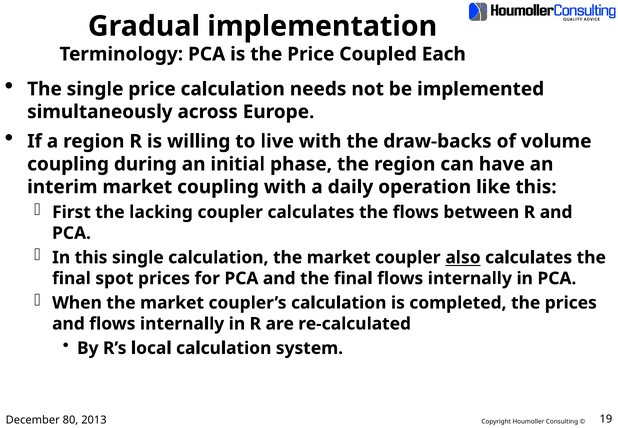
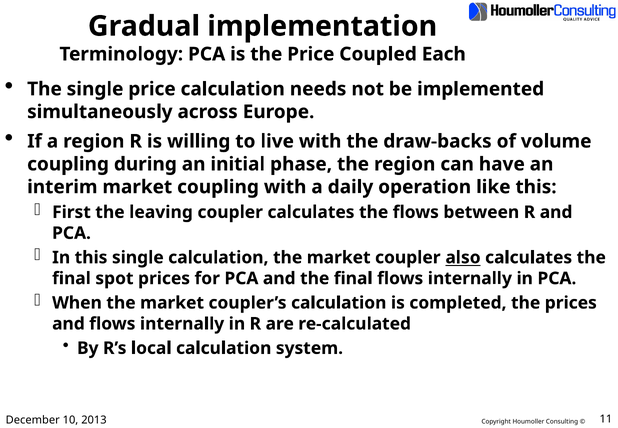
lacking: lacking -> leaving (161, 212)
80: 80 -> 10 (71, 420)
19: 19 -> 11 (606, 419)
